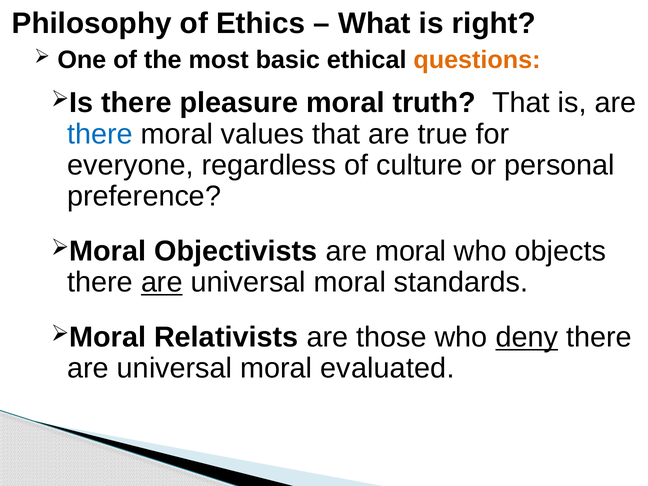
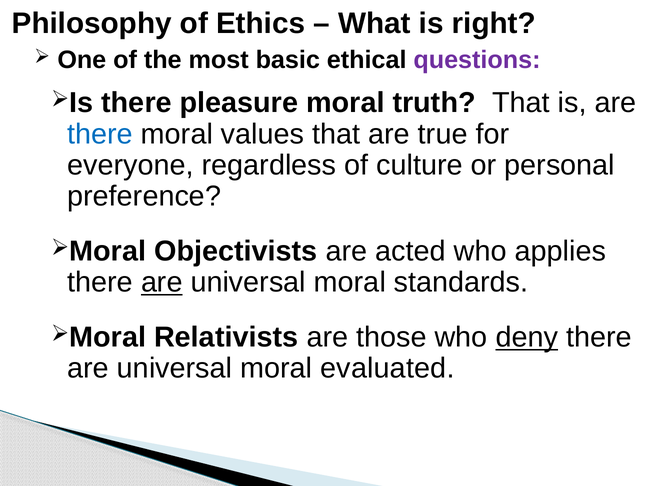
questions colour: orange -> purple (477, 60)
are moral: moral -> acted (411, 251)
objects: objects -> applies (560, 251)
